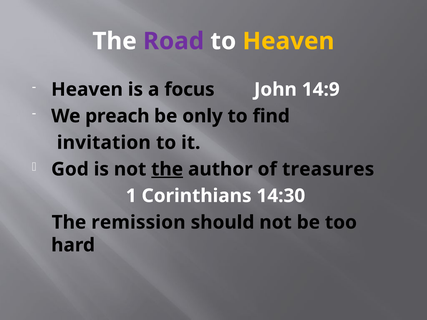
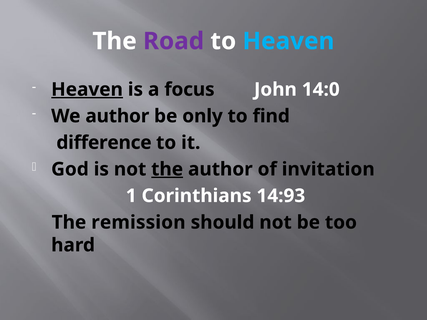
Heaven colour: yellow -> light blue (288, 41)
Heaven underline: none -> present (87, 90)
14:9: 14:9 -> 14:0 (321, 90)
We preach: preach -> author (117, 116)
invitation: invitation -> difference (104, 143)
treasures: treasures -> invitation (328, 169)
14:30: 14:30 -> 14:93 (281, 196)
